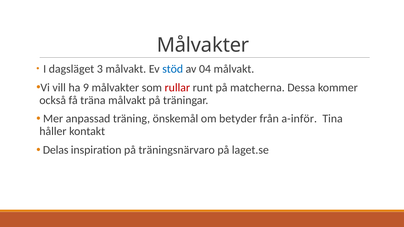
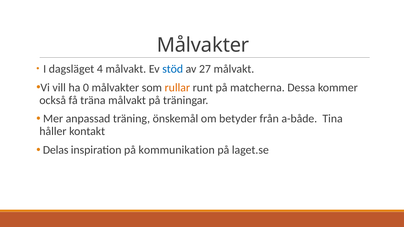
3: 3 -> 4 (100, 69)
04: 04 -> 27 (205, 69)
9: 9 -> 0 (86, 88)
rullar colour: red -> orange (177, 88)
a-inför: a-inför -> a-både (299, 119)
träningsnärvaro: träningsnärvaro -> kommunikation (177, 150)
